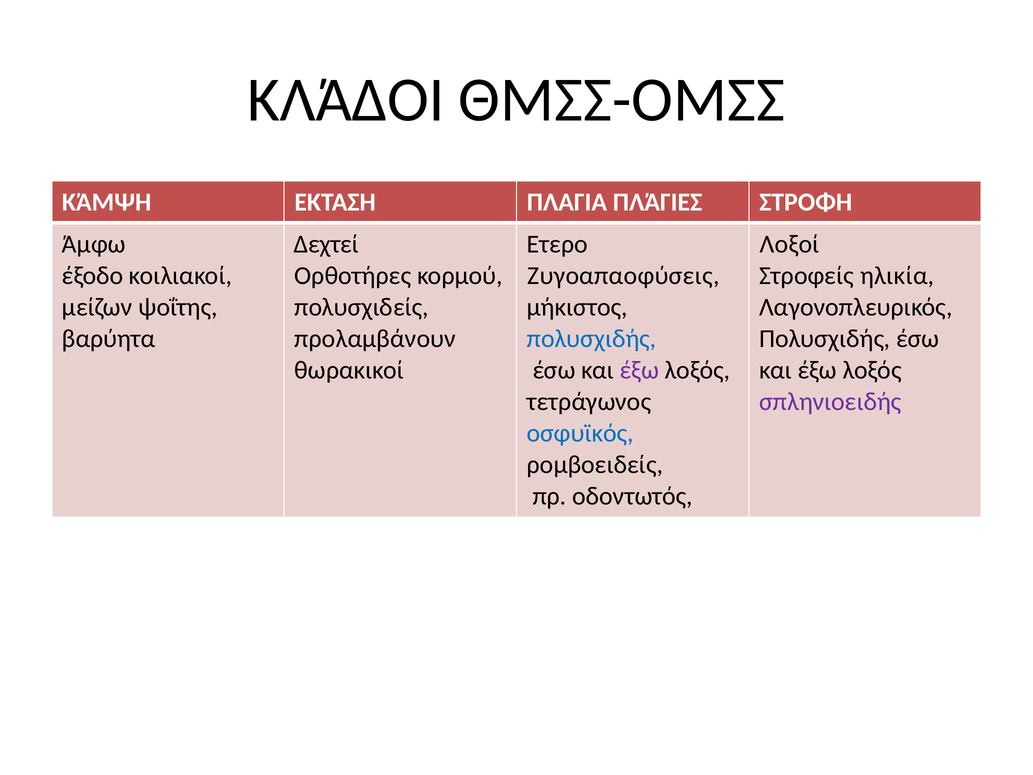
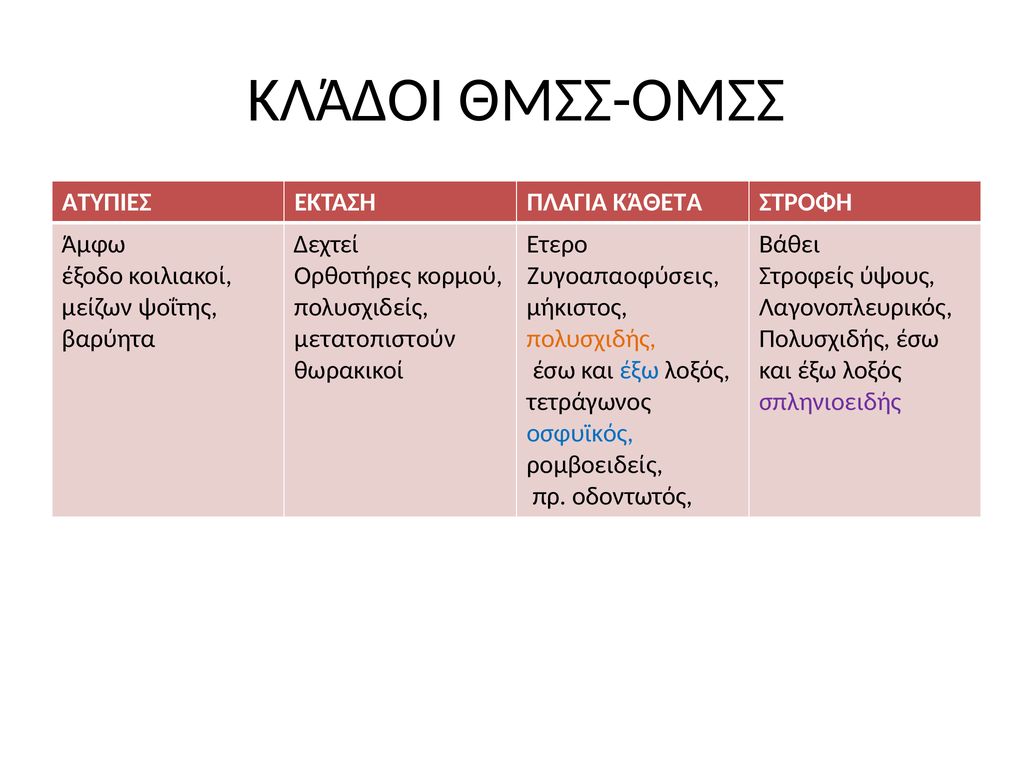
ΚΆΜΨΗ: ΚΆΜΨΗ -> ΑΤΥΠΙΕΣ (107, 202)
ΠΛΆΓΙΕΣ: ΠΛΆΓΙΕΣ -> ΚΆΘΕΤΑ (657, 202)
Λοξοί: Λοξοί -> Βάθει (790, 244)
ηλικία: ηλικία -> ύψους (898, 275)
προλαμβάνουν: προλαμβάνουν -> μετατοπιστούν (375, 338)
πολυσχιδής colour: blue -> orange (592, 338)
έξω colour: purple -> blue (639, 370)
